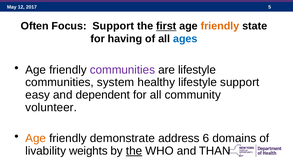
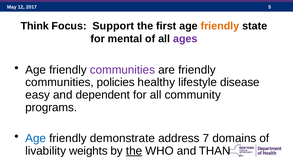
Often: Often -> Think (35, 26)
first underline: present -> none (166, 26)
having: having -> mental (125, 39)
ages colour: blue -> purple (185, 39)
are lifestyle: lifestyle -> friendly (197, 70)
system: system -> policies (116, 82)
lifestyle support: support -> disease (240, 82)
volunteer: volunteer -> programs (51, 107)
Age colour: orange -> blue (36, 138)
6: 6 -> 7 (206, 138)
